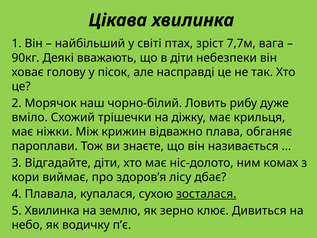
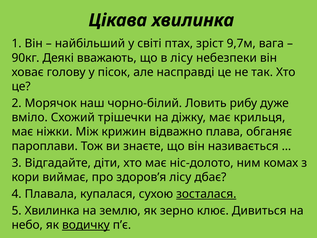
7,7м: 7,7м -> 9,7м (241, 44)
в діти: діти -> лісу (182, 58)
водичку underline: none -> present (86, 225)
